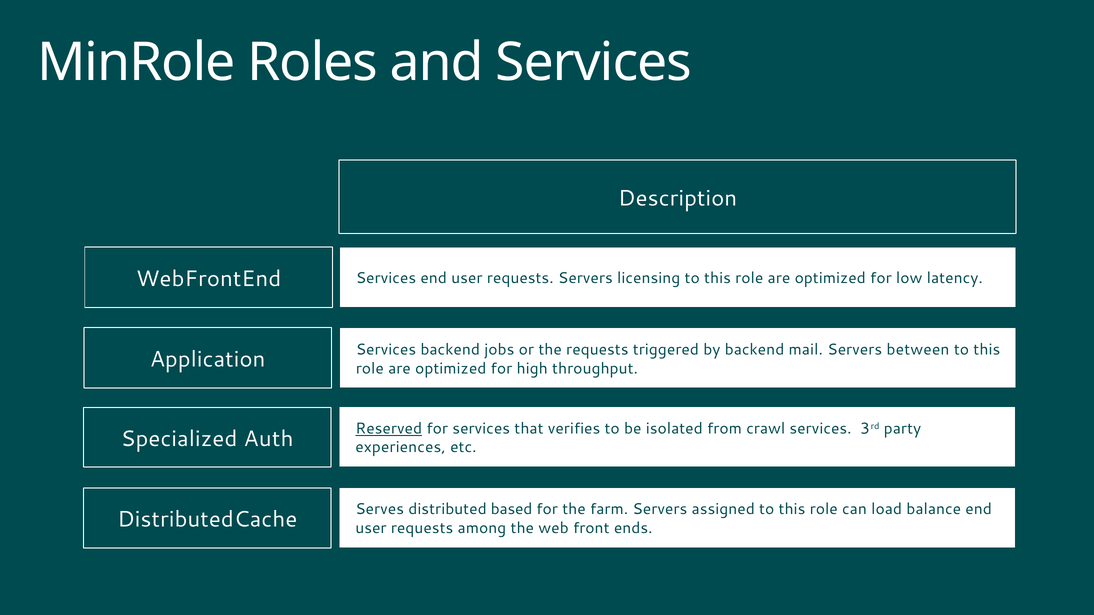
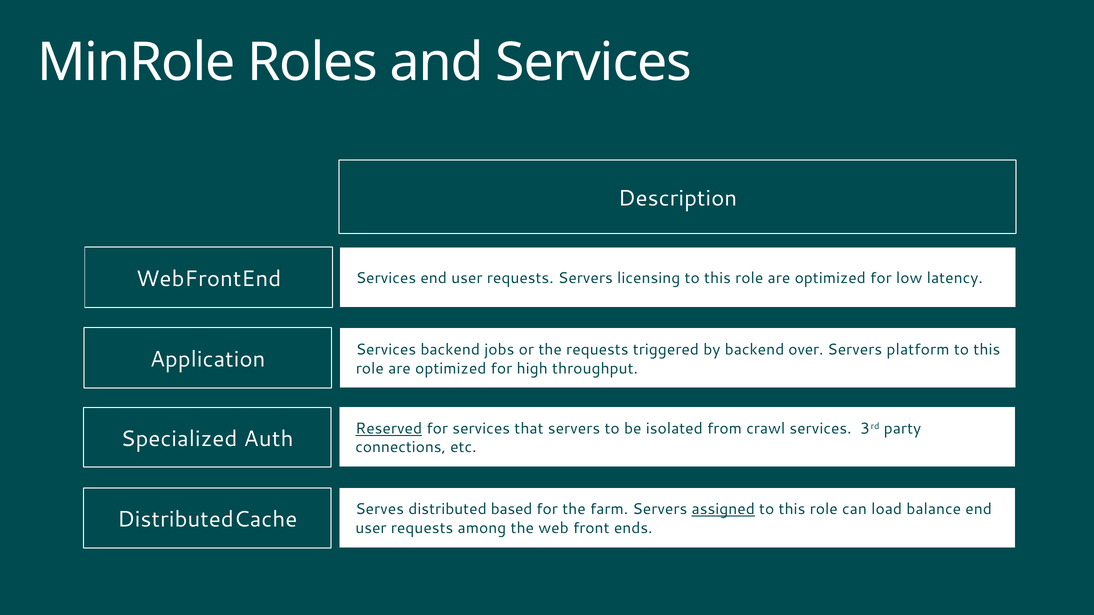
mail: mail -> over (806, 350)
between: between -> platform (918, 350)
that verifies: verifies -> servers (574, 429)
experiences: experiences -> connections (401, 448)
assigned underline: none -> present (723, 510)
